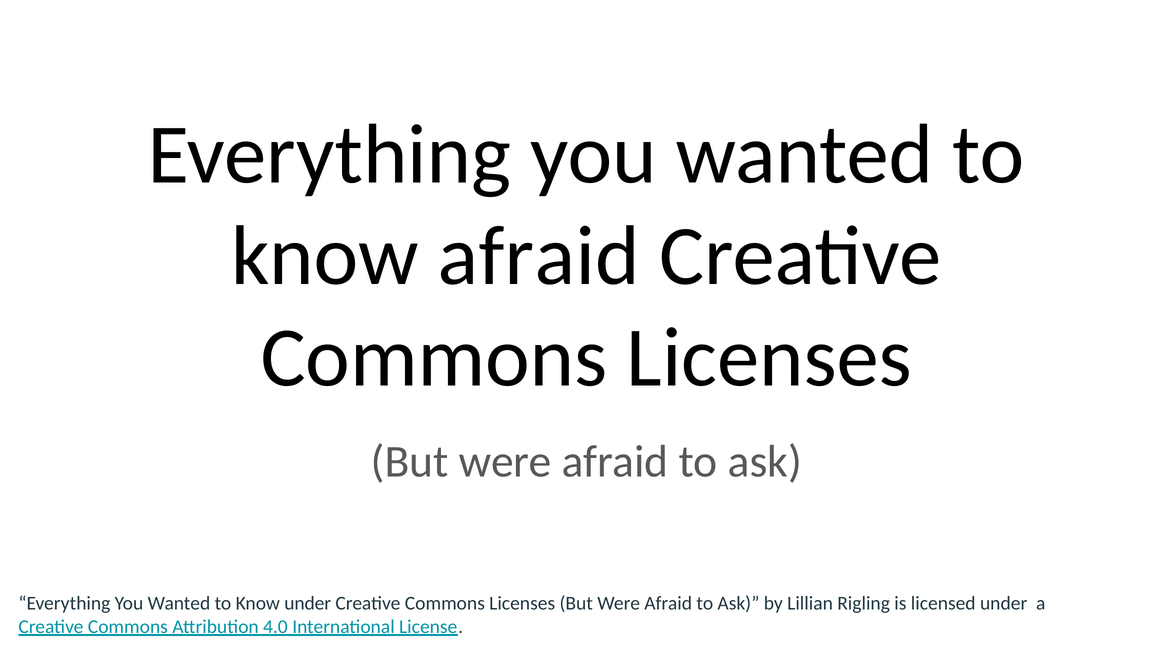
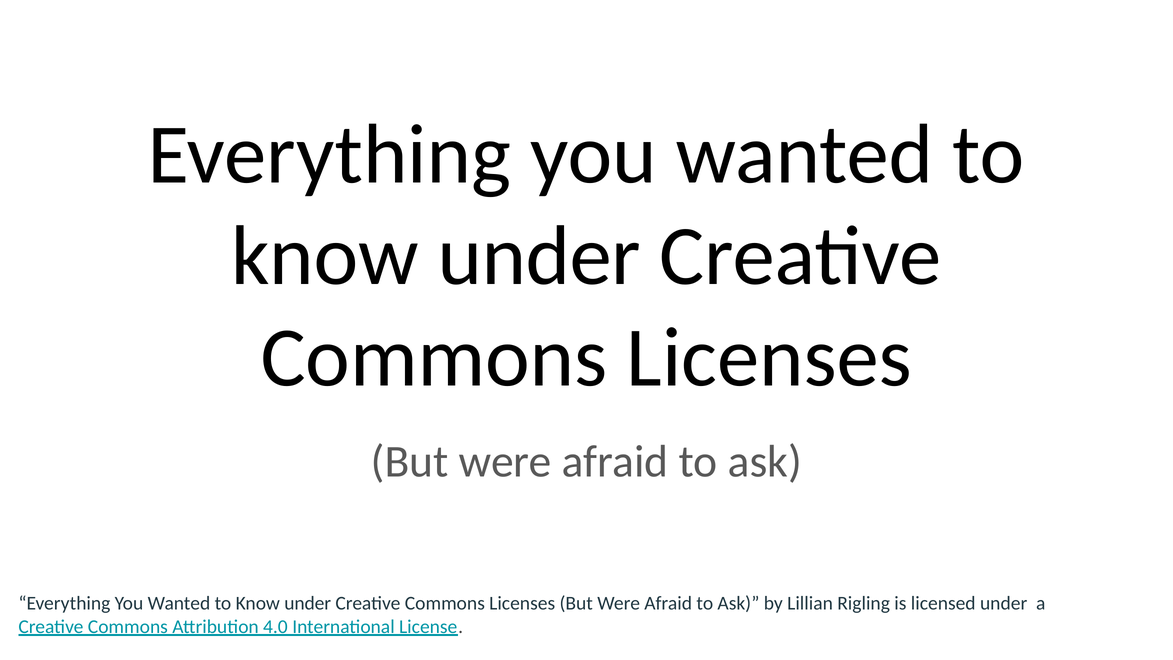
afraid: afraid -> under (539, 256)
